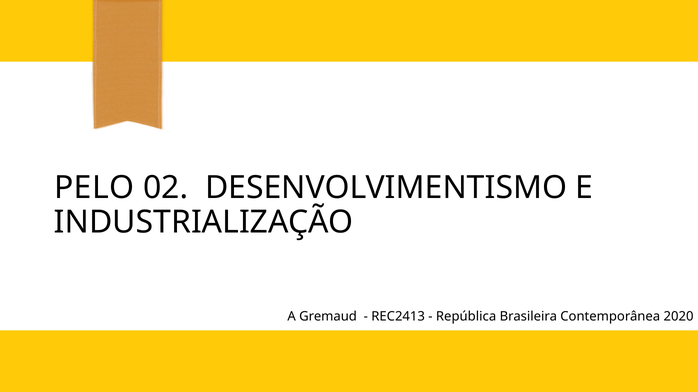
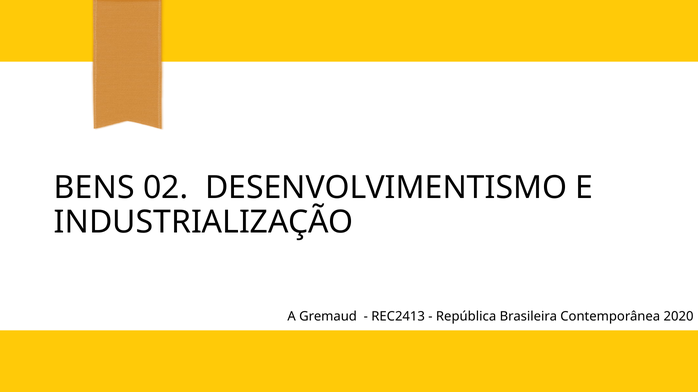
PELO: PELO -> BENS (94, 188)
